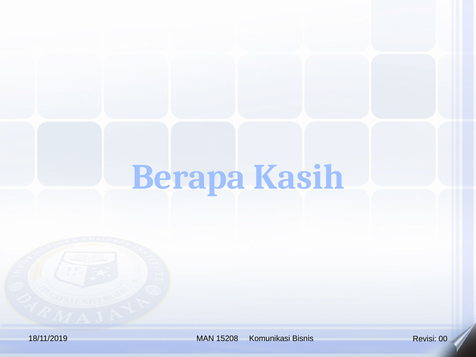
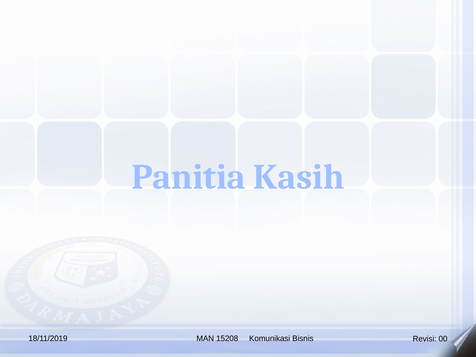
Berapa: Berapa -> Panitia (189, 177)
